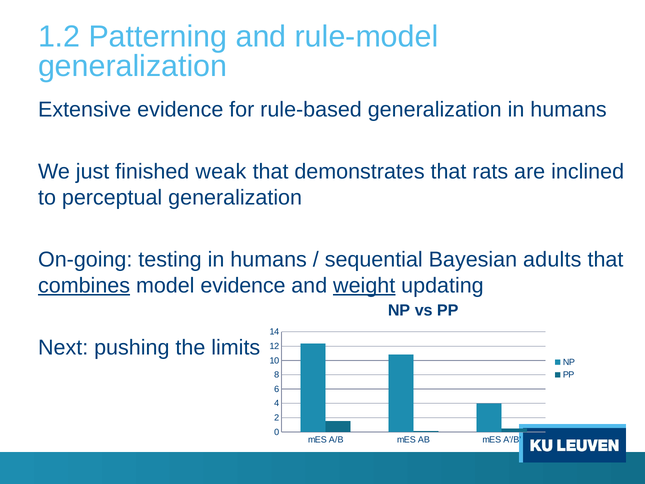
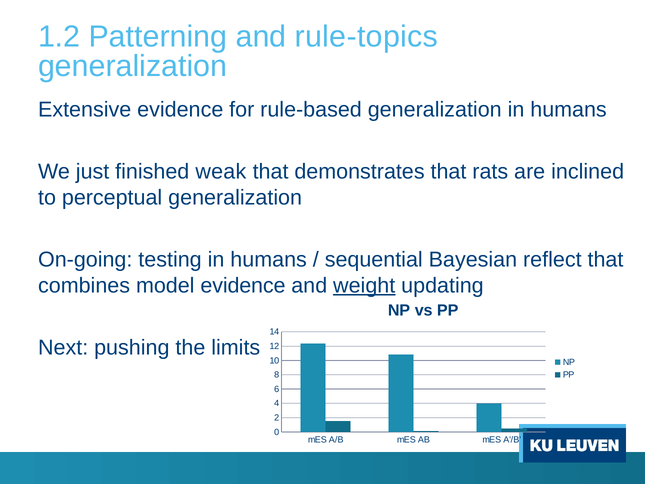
rule-model: rule-model -> rule-topics (366, 37)
adults: adults -> reflect (552, 259)
combines underline: present -> none (84, 285)
